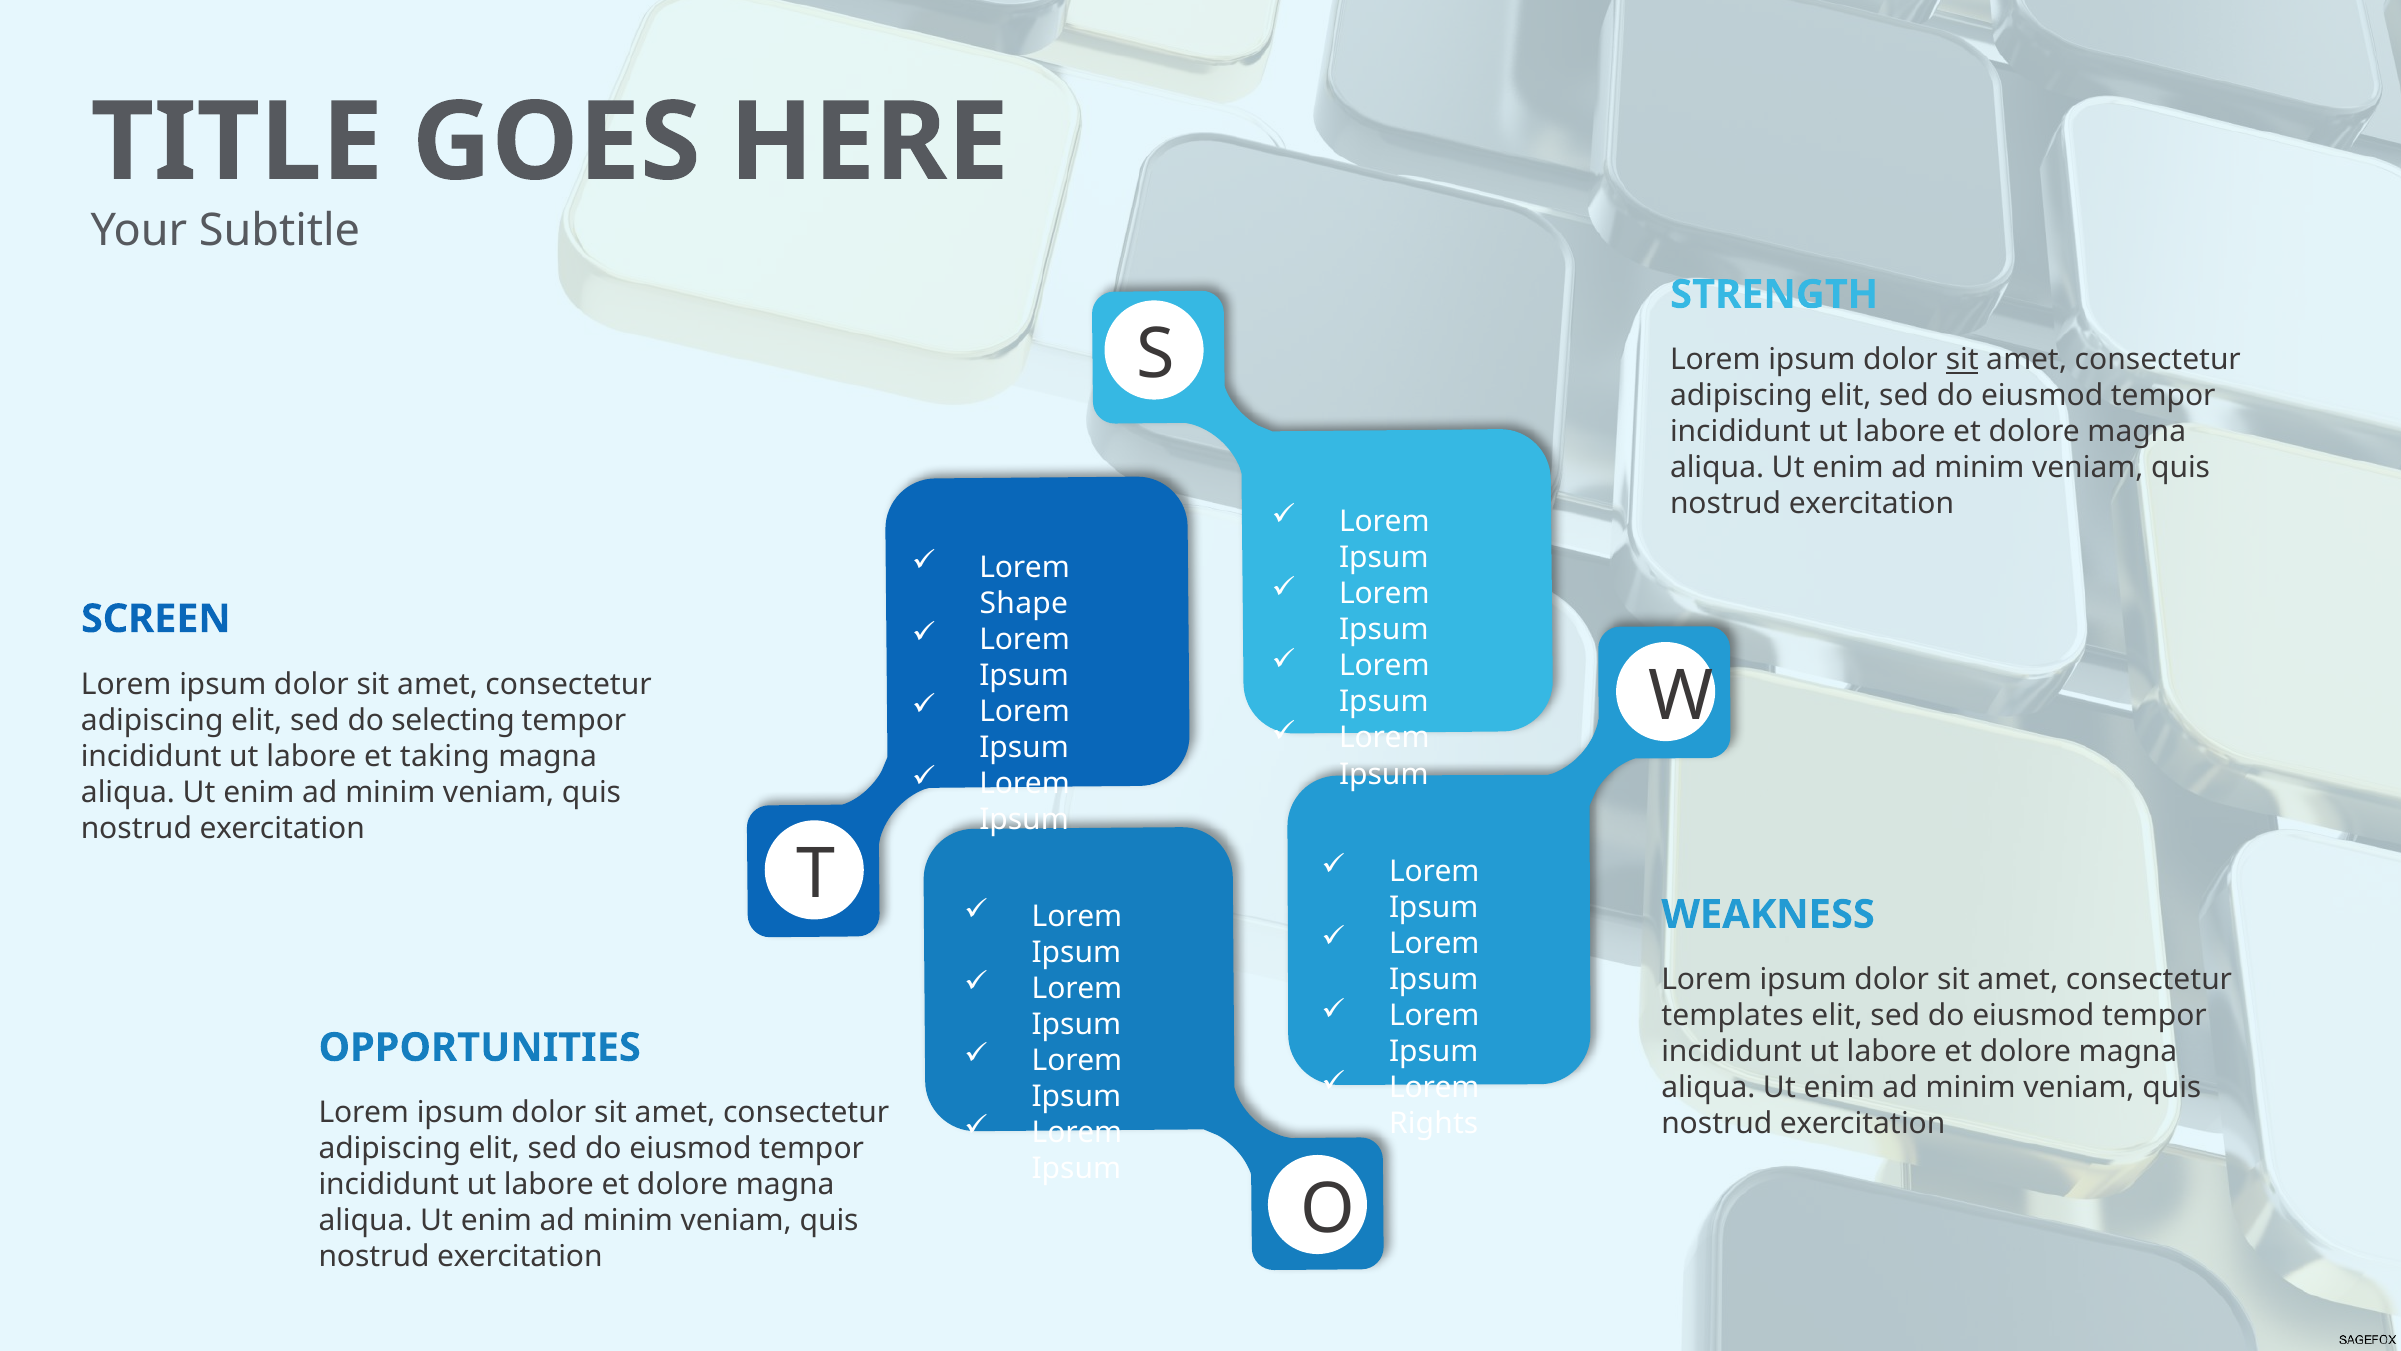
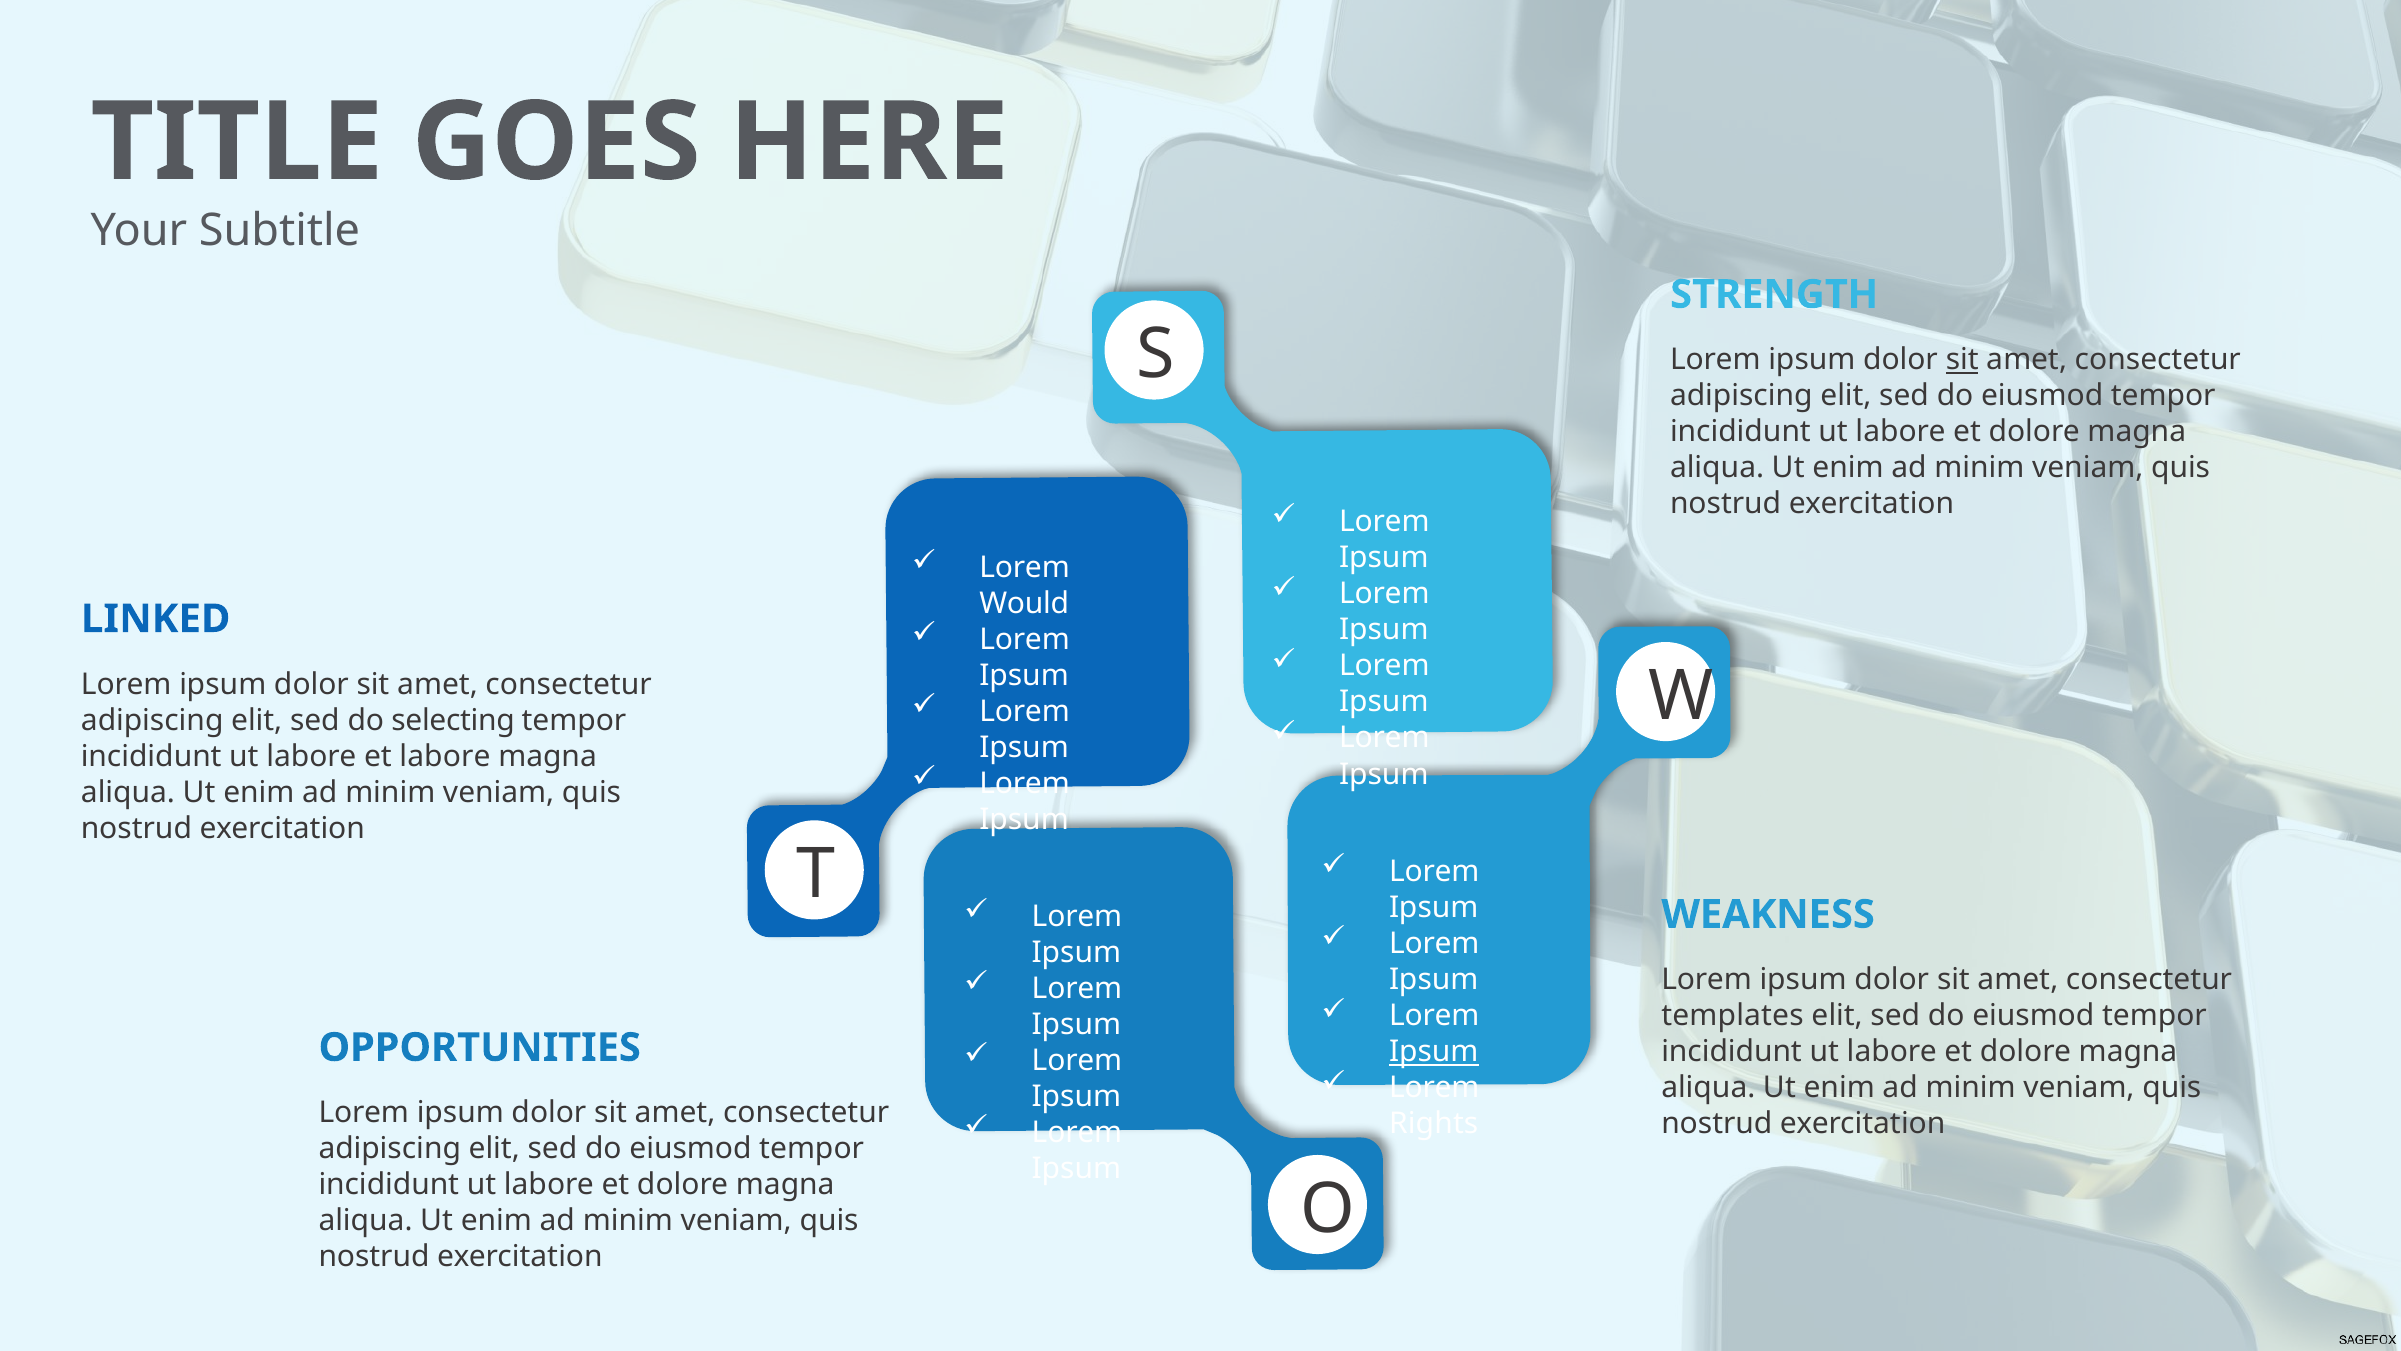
Shape: Shape -> Would (1024, 603)
SCREEN: SCREEN -> LINKED (156, 619)
et taking: taking -> labore (445, 756)
Ipsum underline: none -> present (1434, 1052)
